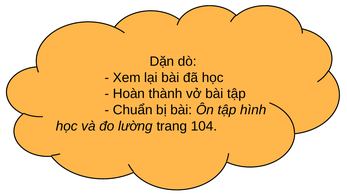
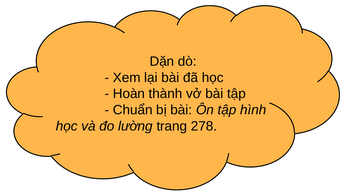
104: 104 -> 278 (204, 126)
